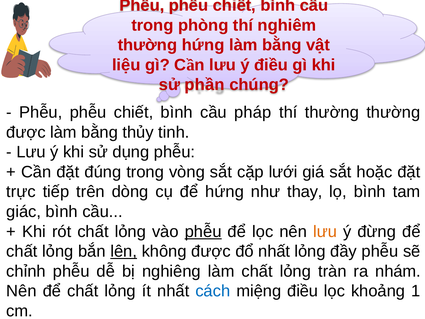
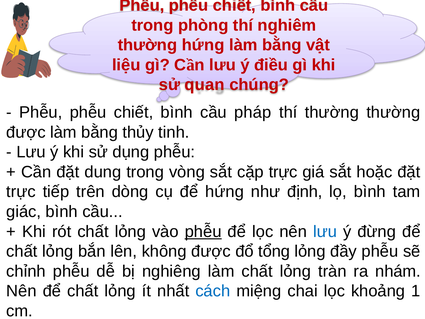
phần: phần -> quan (205, 85)
đúng: đúng -> dung (103, 172)
cặp lưới: lưới -> trực (283, 172)
thay: thay -> định (305, 192)
lưu colour: orange -> blue (325, 231)
lên underline: present -> none (124, 251)
đổ nhất: nhất -> tổng (274, 251)
miệng điều: điều -> chai (303, 291)
